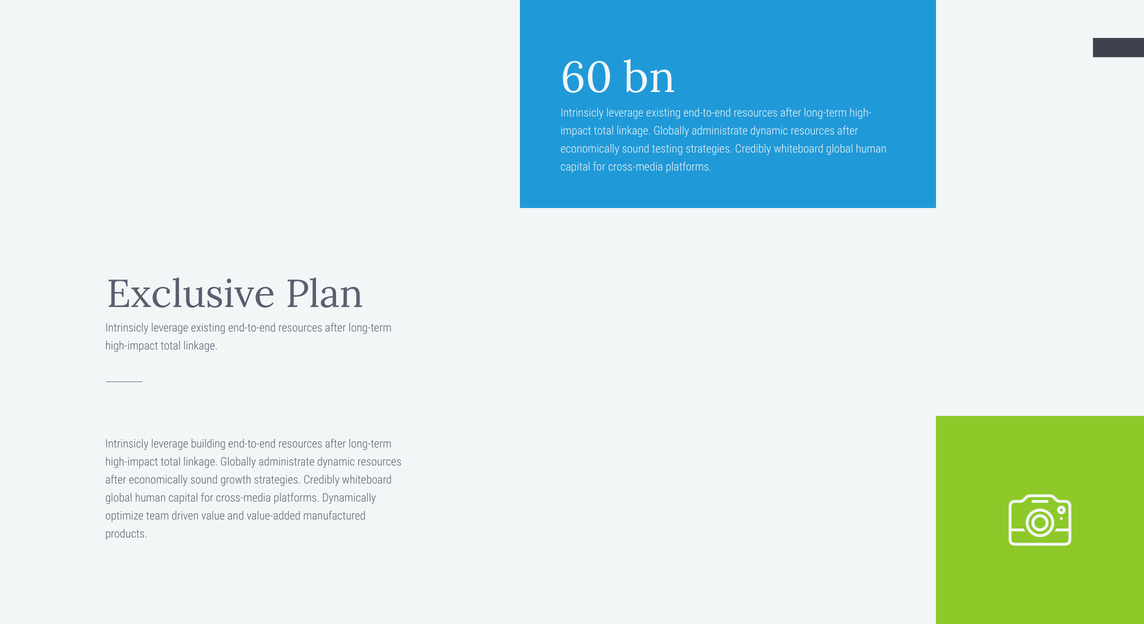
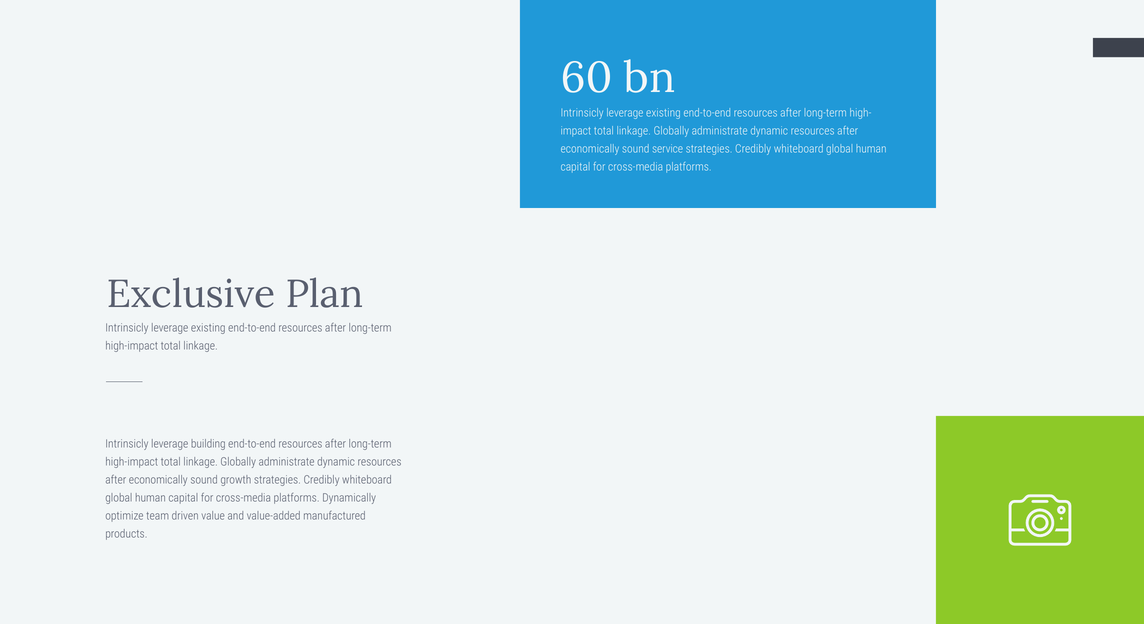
testing: testing -> service (668, 149)
